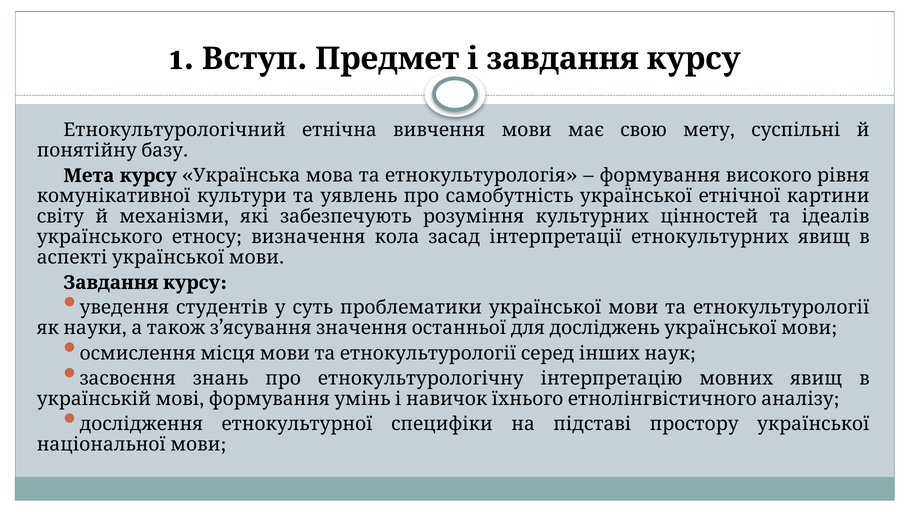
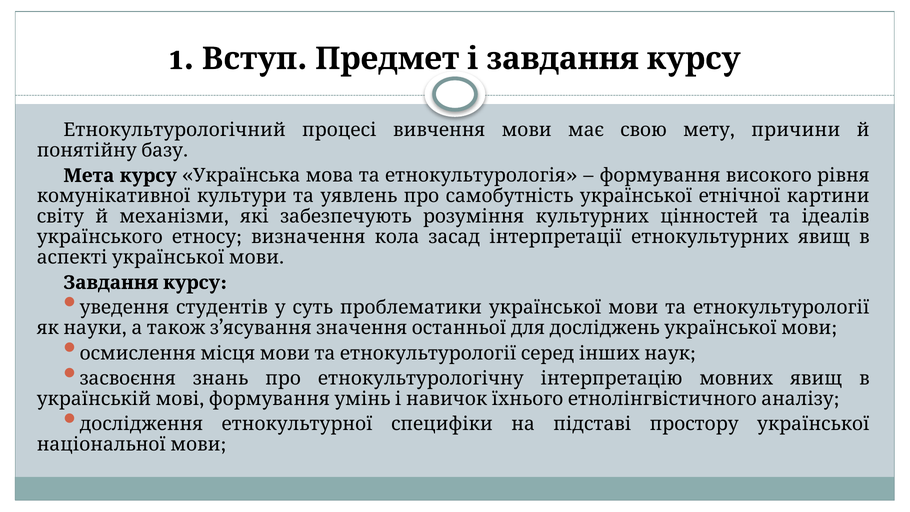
етнічна: етнічна -> процесі (339, 130)
суспільні: суспільні -> причини (796, 130)
